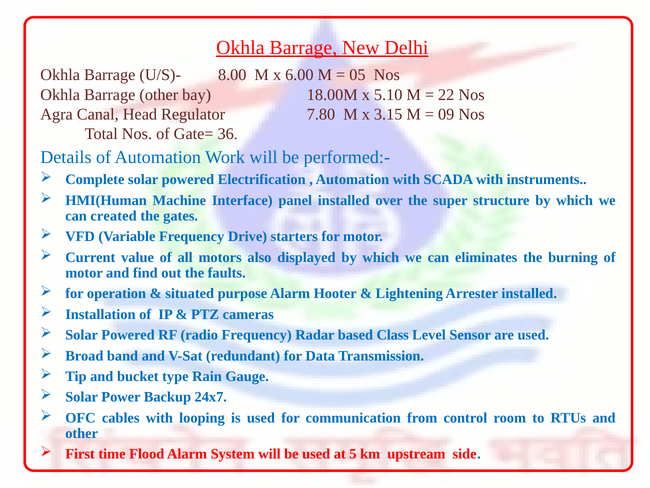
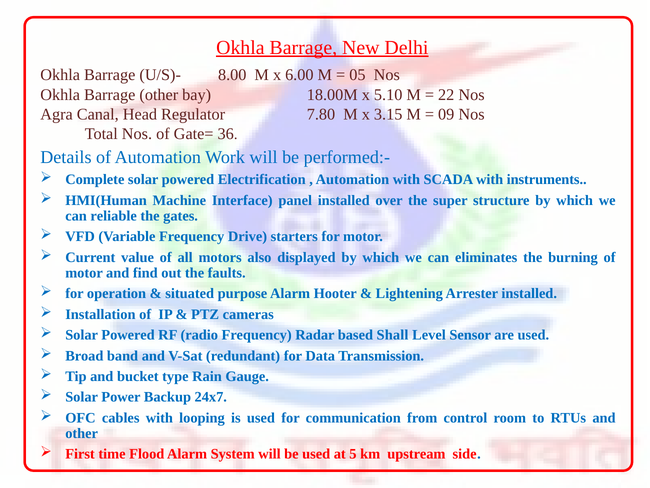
created: created -> reliable (114, 216)
Class: Class -> Shall (393, 335)
